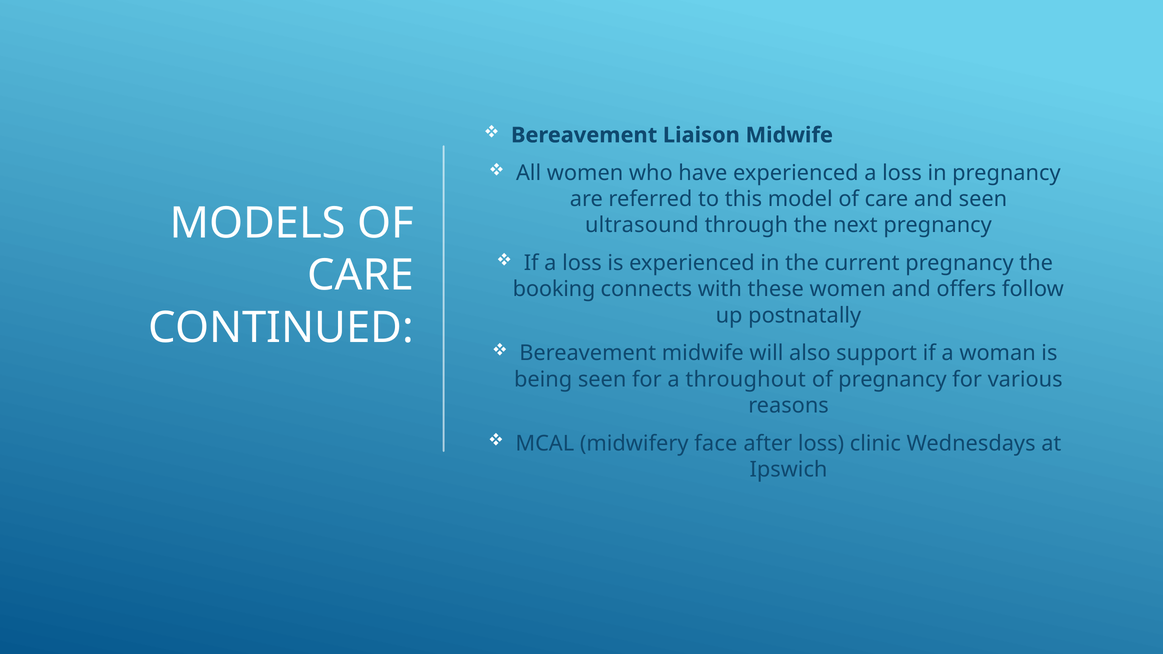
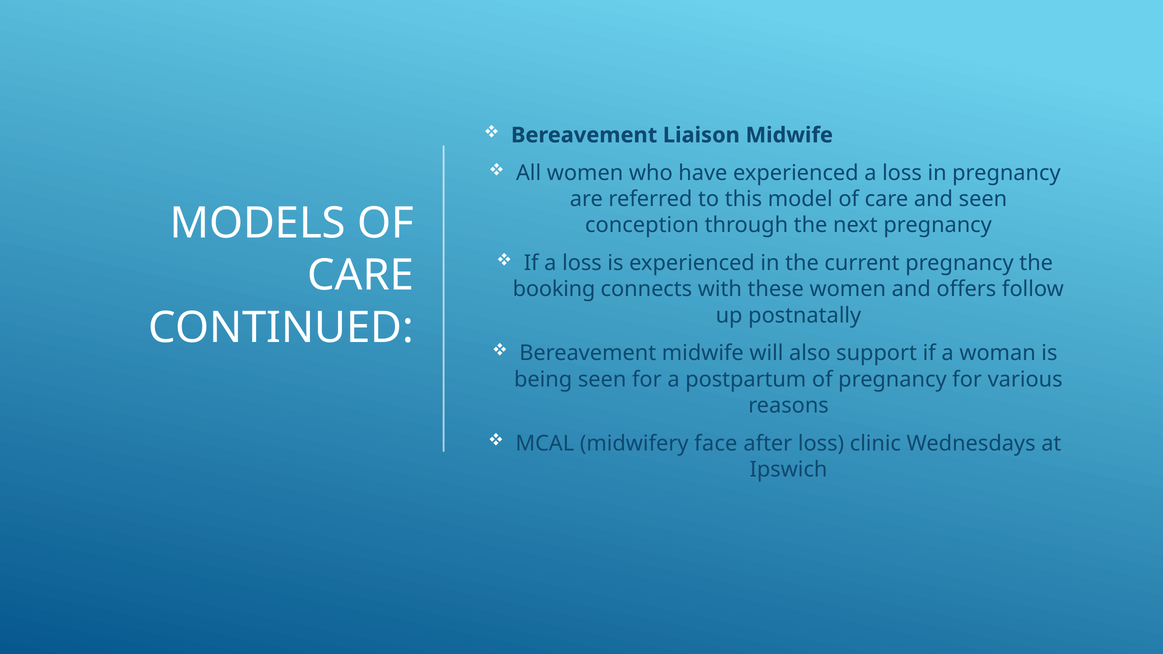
ultrasound: ultrasound -> conception (642, 225)
throughout: throughout -> postpartum (746, 379)
